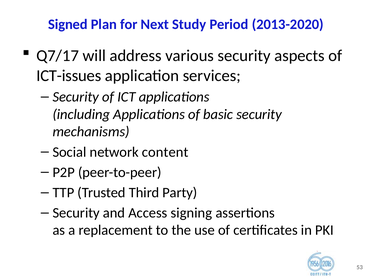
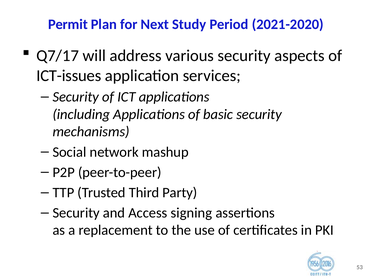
Signed: Signed -> Permit (68, 24)
2013-2020: 2013-2020 -> 2021-2020 (288, 24)
content: content -> mashup (165, 152)
